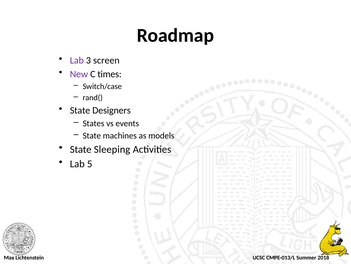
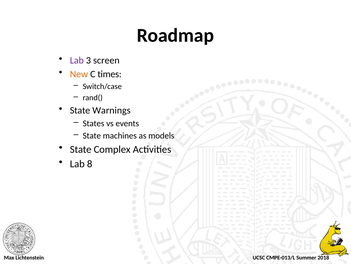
New colour: purple -> orange (79, 74)
Designers: Designers -> Warnings (111, 110)
Sleeping: Sleeping -> Complex (112, 149)
5: 5 -> 8 (90, 164)
